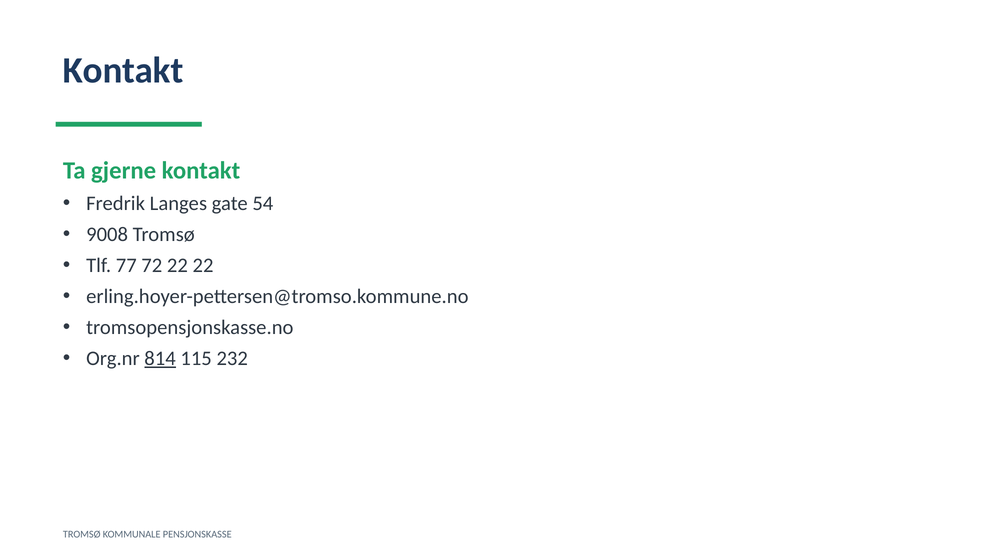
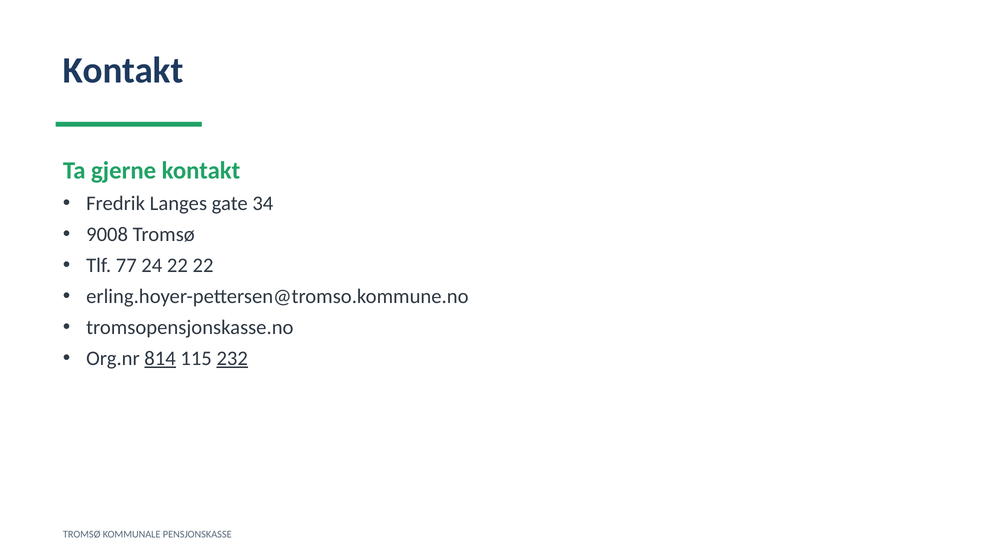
54: 54 -> 34 (263, 204)
72: 72 -> 24 (152, 265)
232 underline: none -> present (232, 358)
